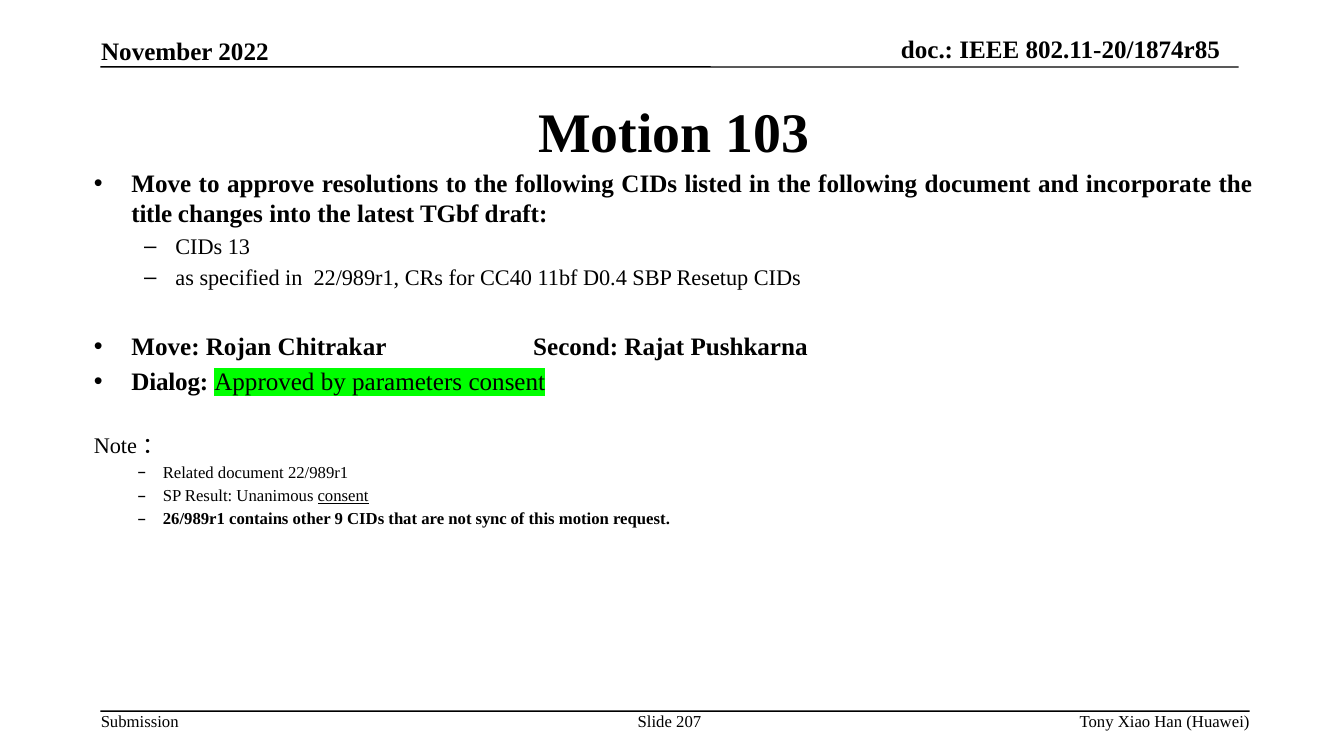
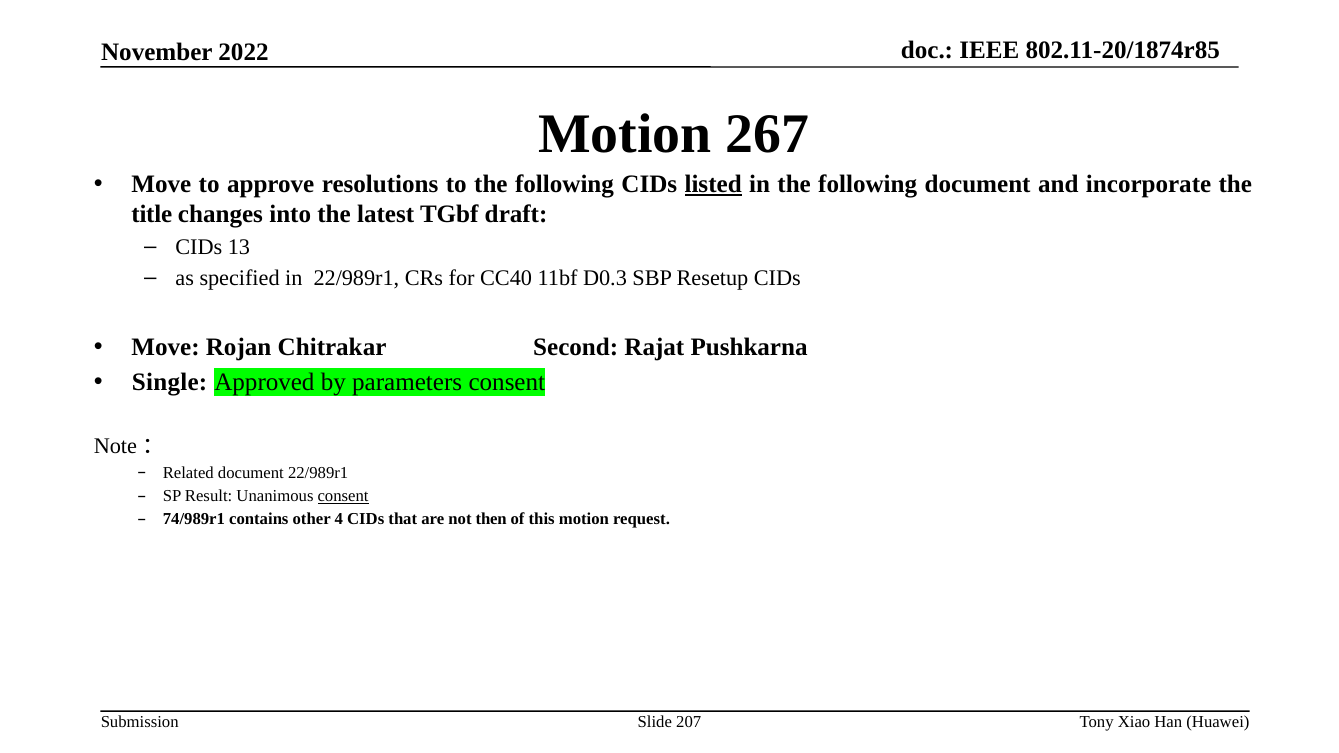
103: 103 -> 267 (767, 134)
listed underline: none -> present (713, 184)
D0.4: D0.4 -> D0.3 (605, 278)
Dialog: Dialog -> Single (170, 382)
26/989r1: 26/989r1 -> 74/989r1 (194, 520)
9: 9 -> 4 (339, 520)
sync: sync -> then (491, 520)
